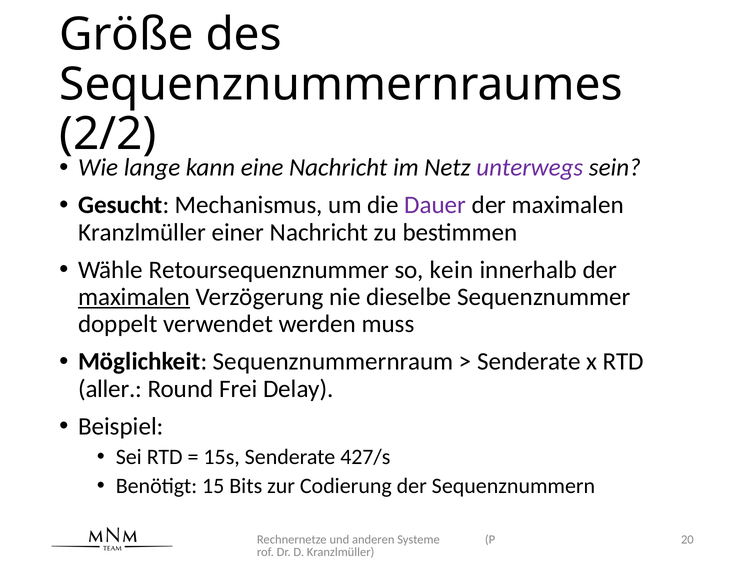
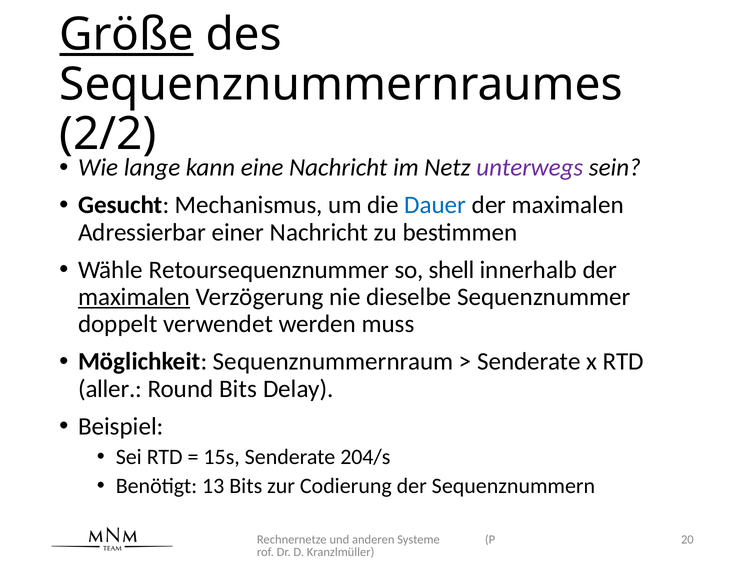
Größe underline: none -> present (127, 35)
Dauer colour: purple -> blue (435, 205)
Kranzlmüller: Kranzlmüller -> Adressierbar (142, 232)
kein: kein -> shell (452, 270)
Round Frei: Frei -> Bits (238, 389)
427/s: 427/s -> 204/s (365, 457)
15: 15 -> 13 (213, 486)
